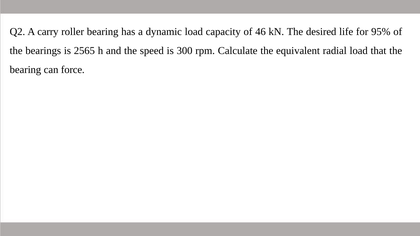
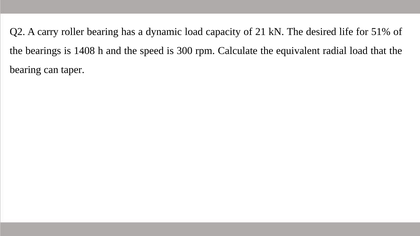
46: 46 -> 21 (261, 32)
95%: 95% -> 51% (381, 32)
2565: 2565 -> 1408 (84, 51)
force: force -> taper (73, 70)
